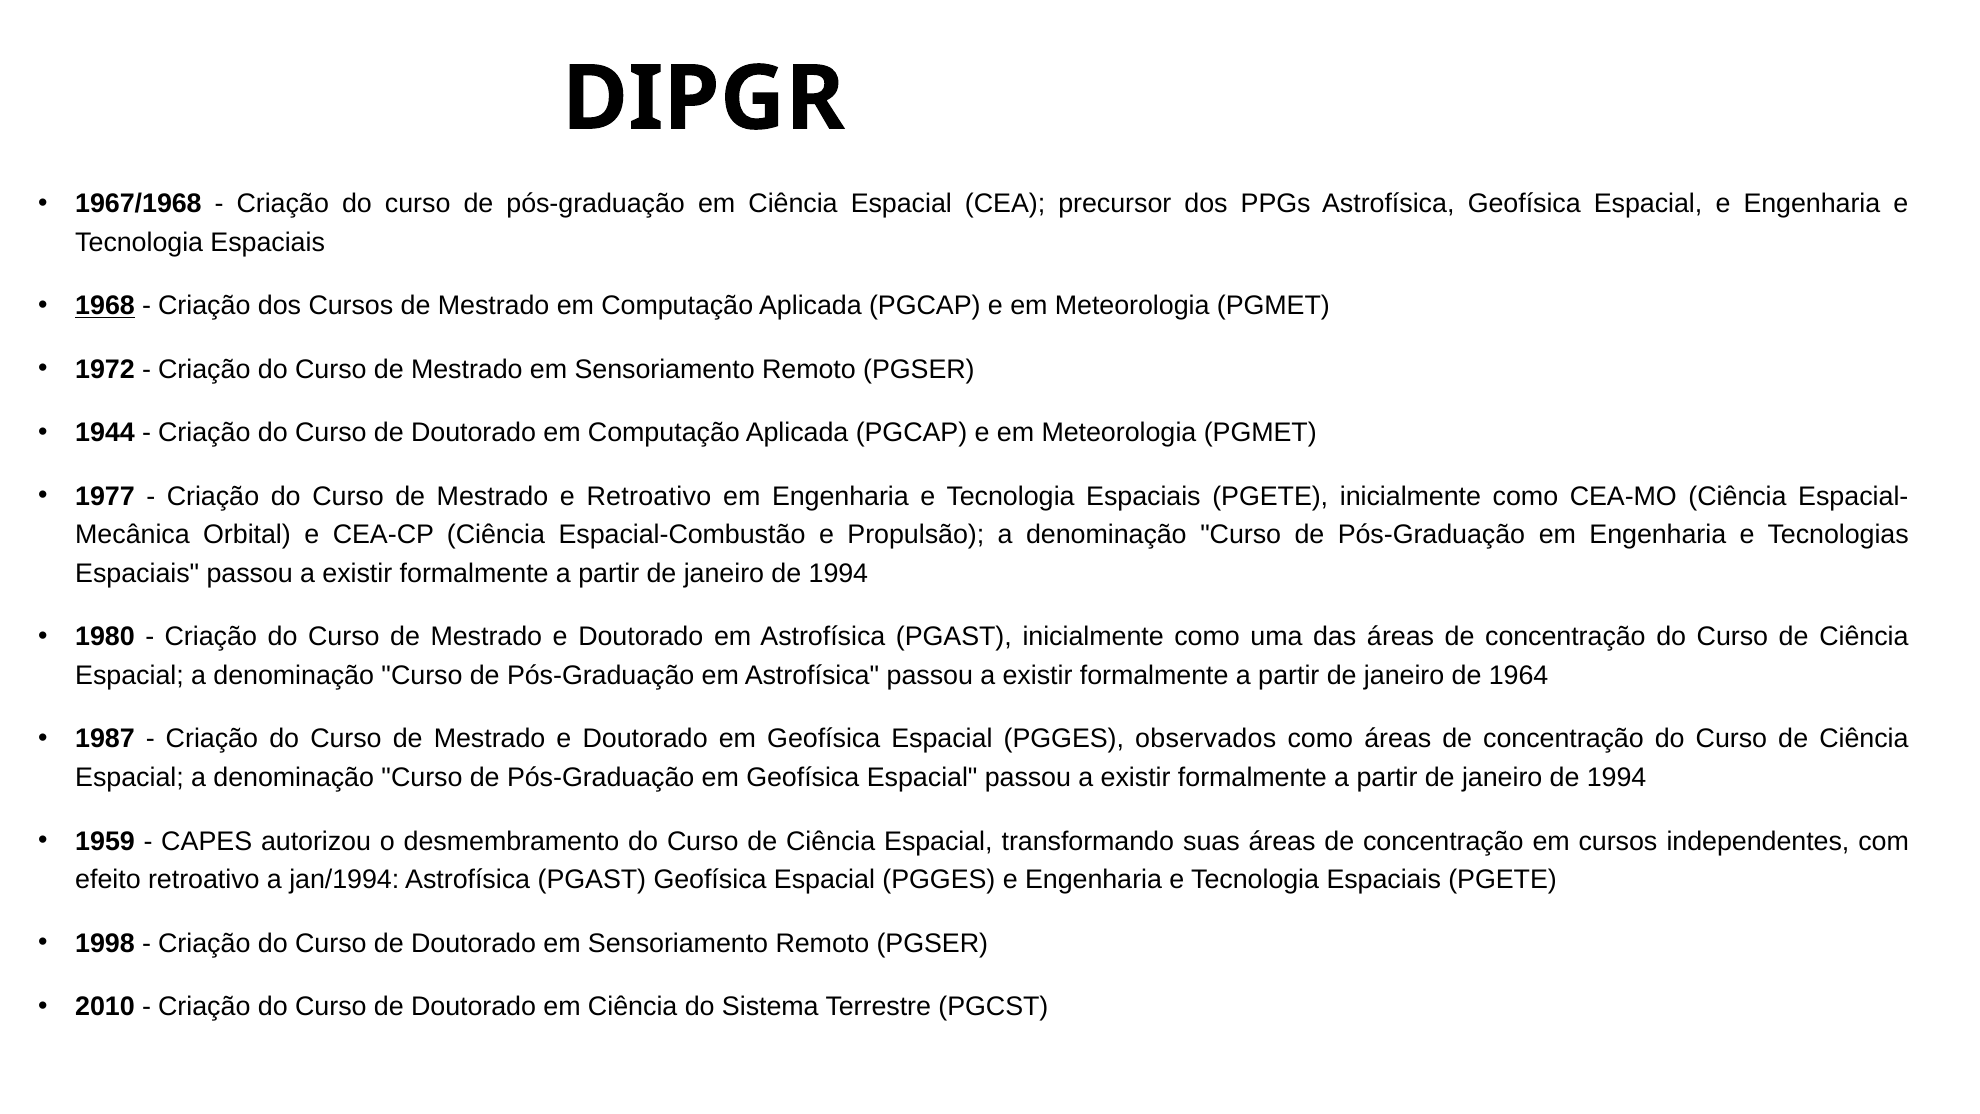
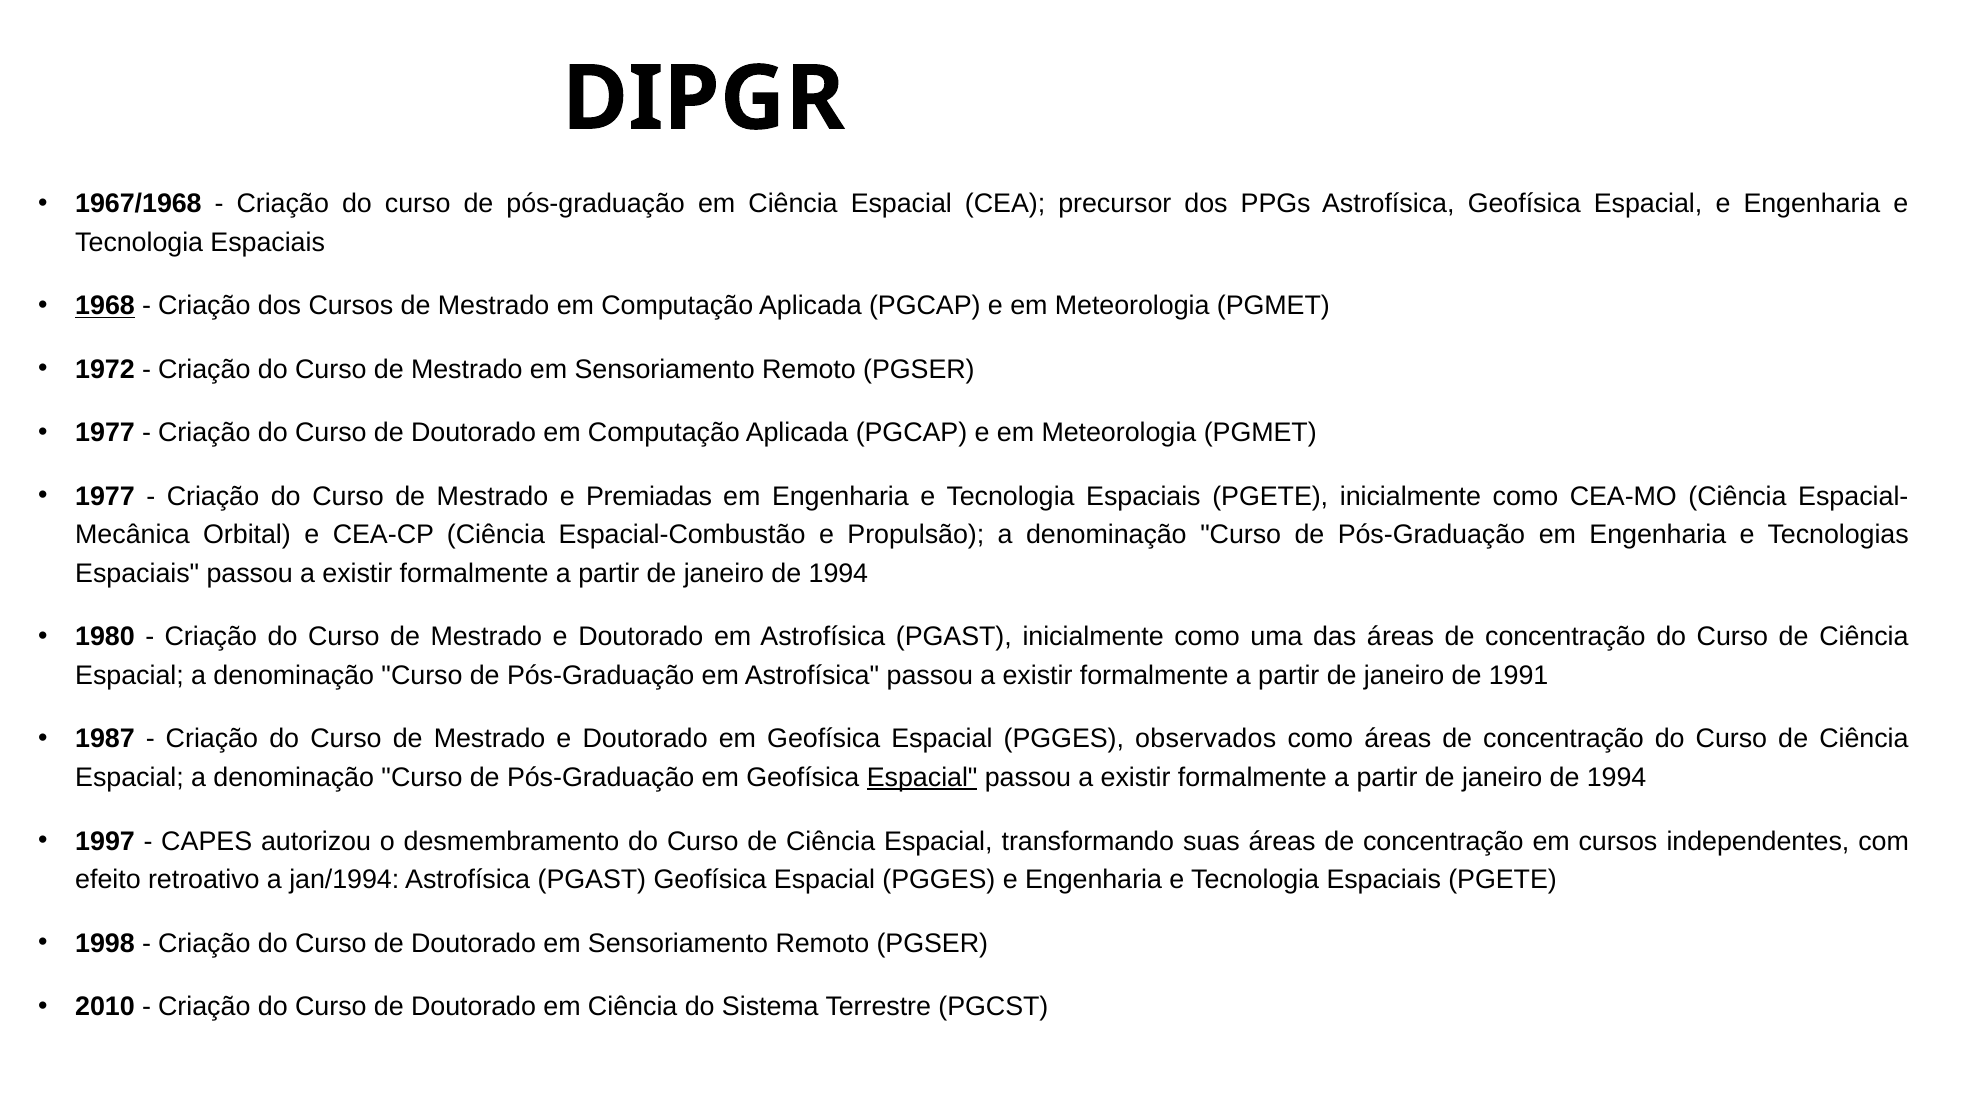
1944: 1944 -> 1977 (105, 433)
e Retroativo: Retroativo -> Premiadas (649, 496)
1964: 1964 -> 1991 (1519, 675)
Espacial underline: none -> present (922, 778)
1959: 1959 -> 1997 (105, 841)
